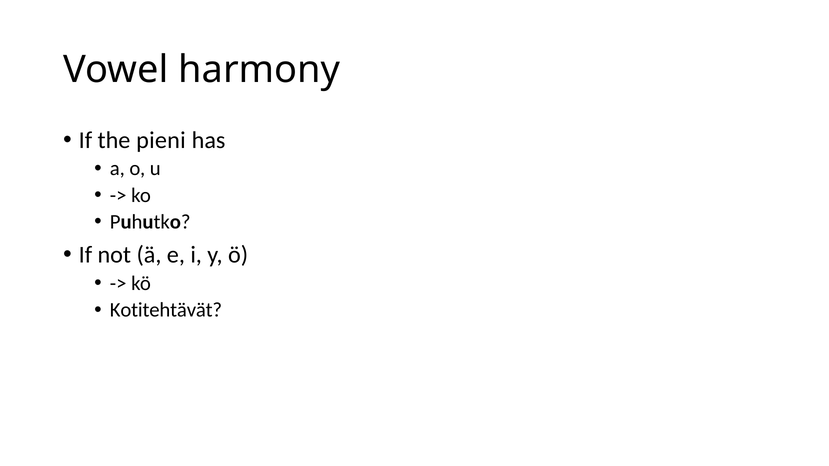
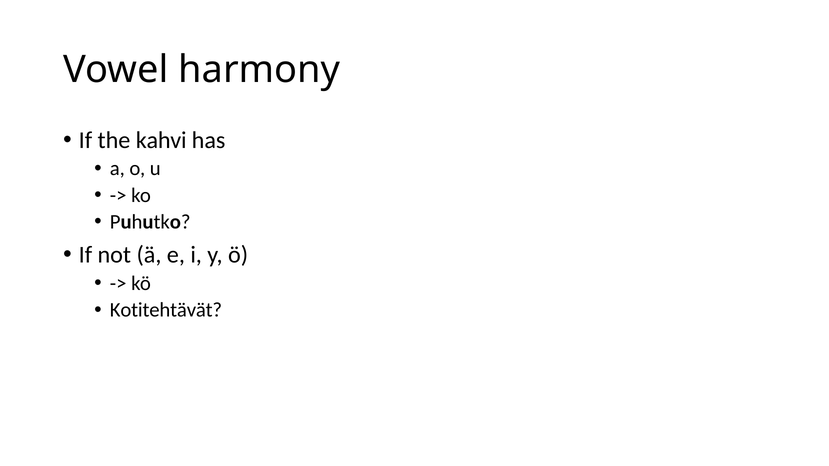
pieni: pieni -> kahvi (161, 140)
